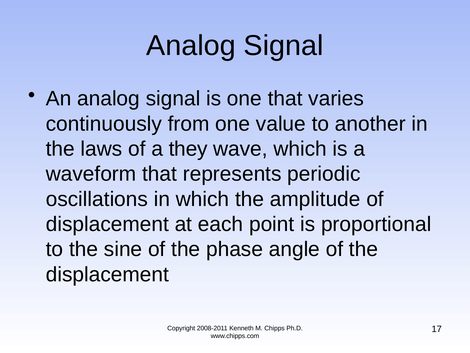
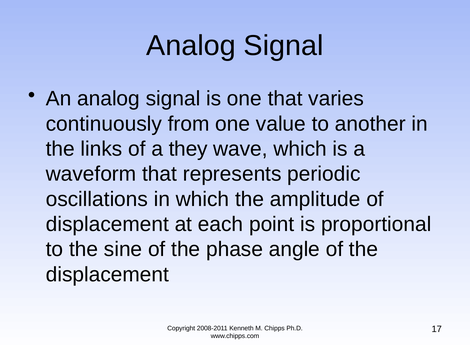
laws: laws -> links (102, 149)
